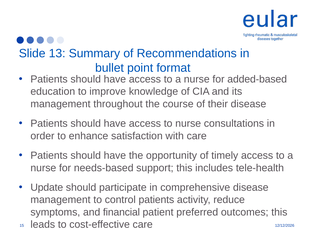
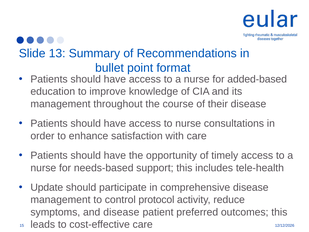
control patients: patients -> protocol (156, 200)
and financial: financial -> disease (121, 212)
